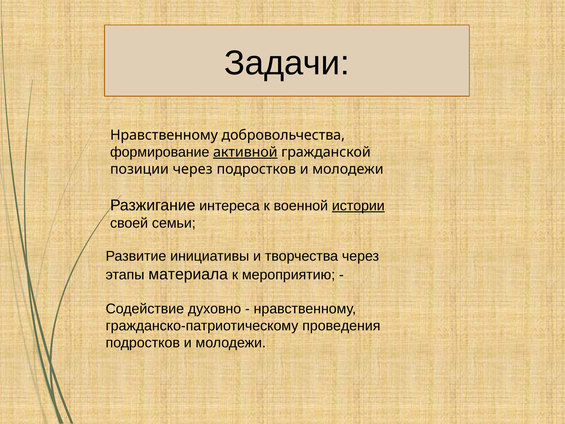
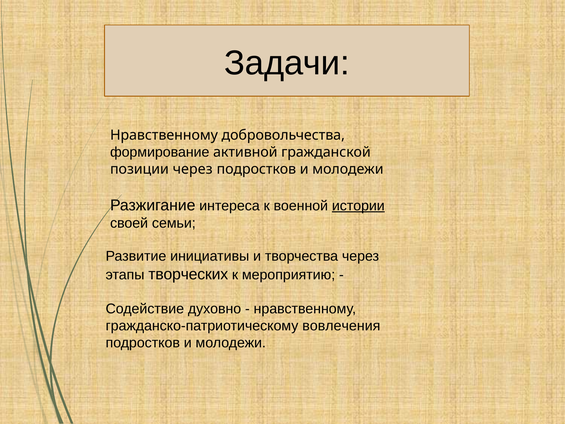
активной underline: present -> none (245, 152)
материала: материала -> творческих (188, 274)
проведения: проведения -> вовлечения (341, 326)
